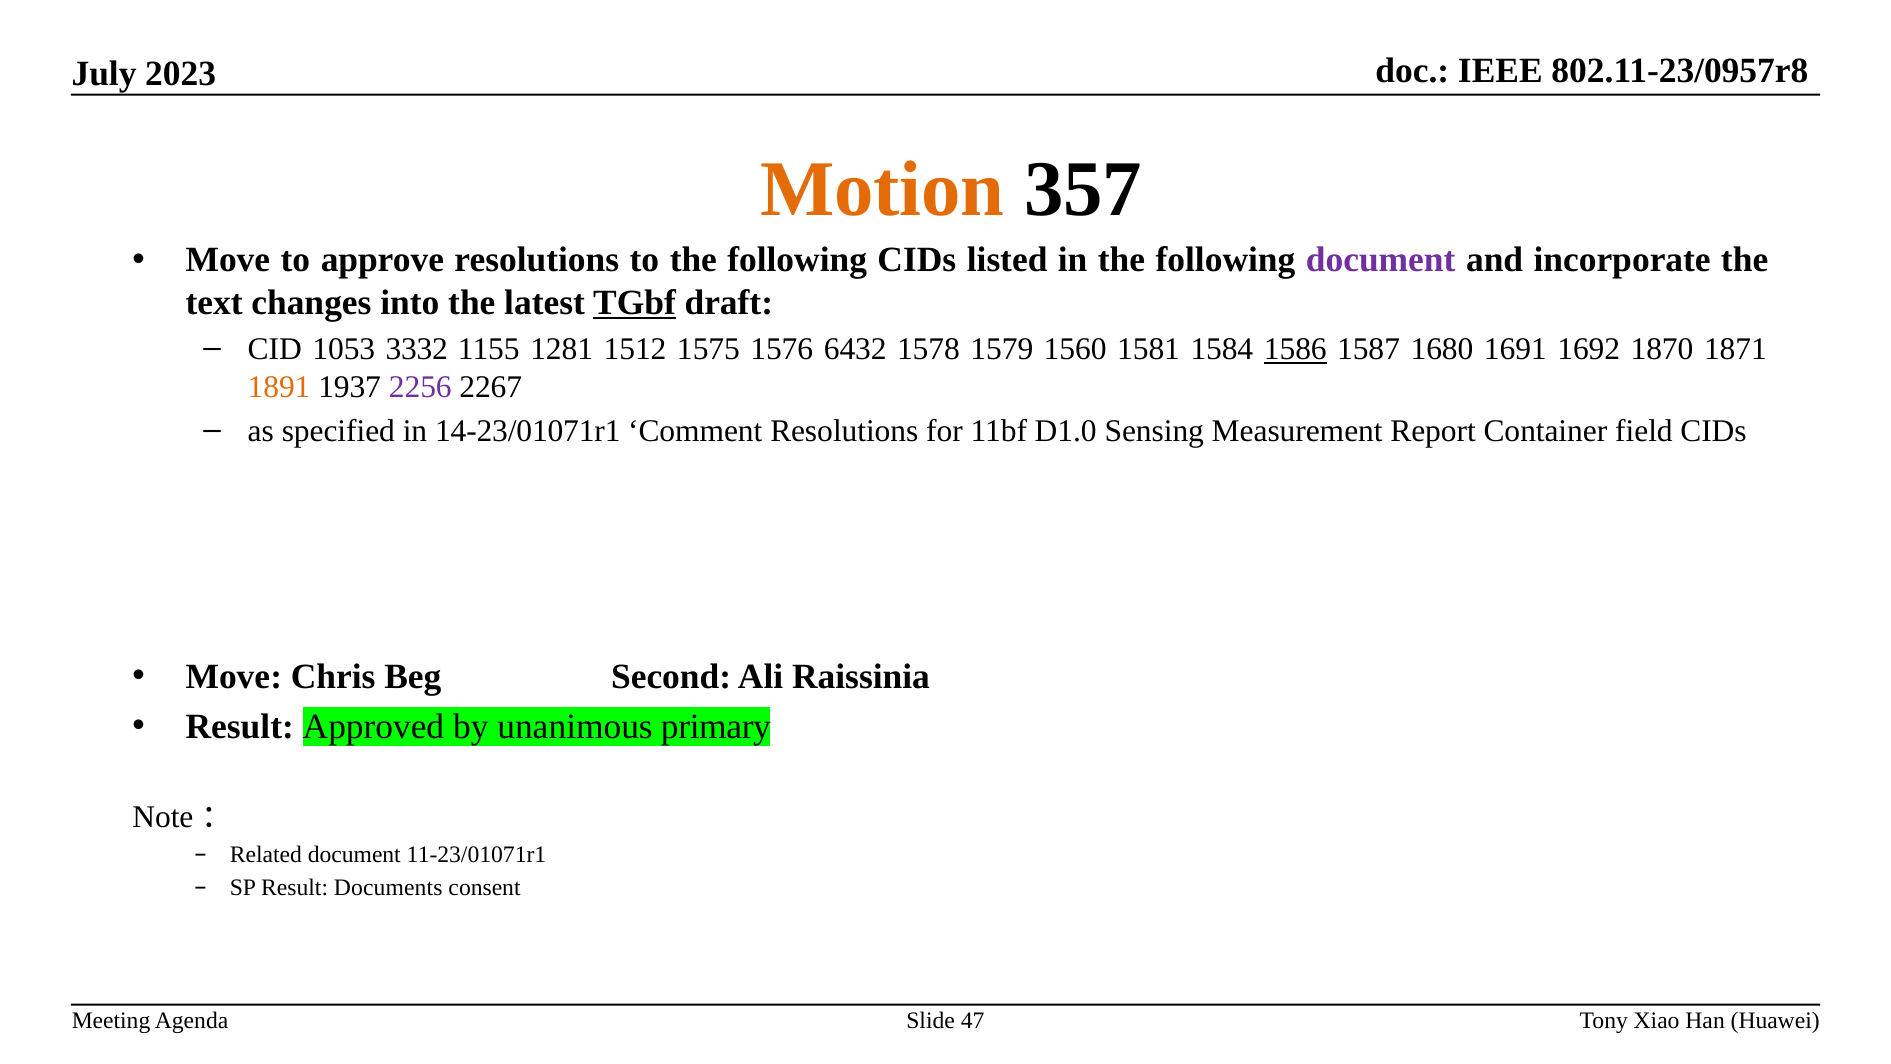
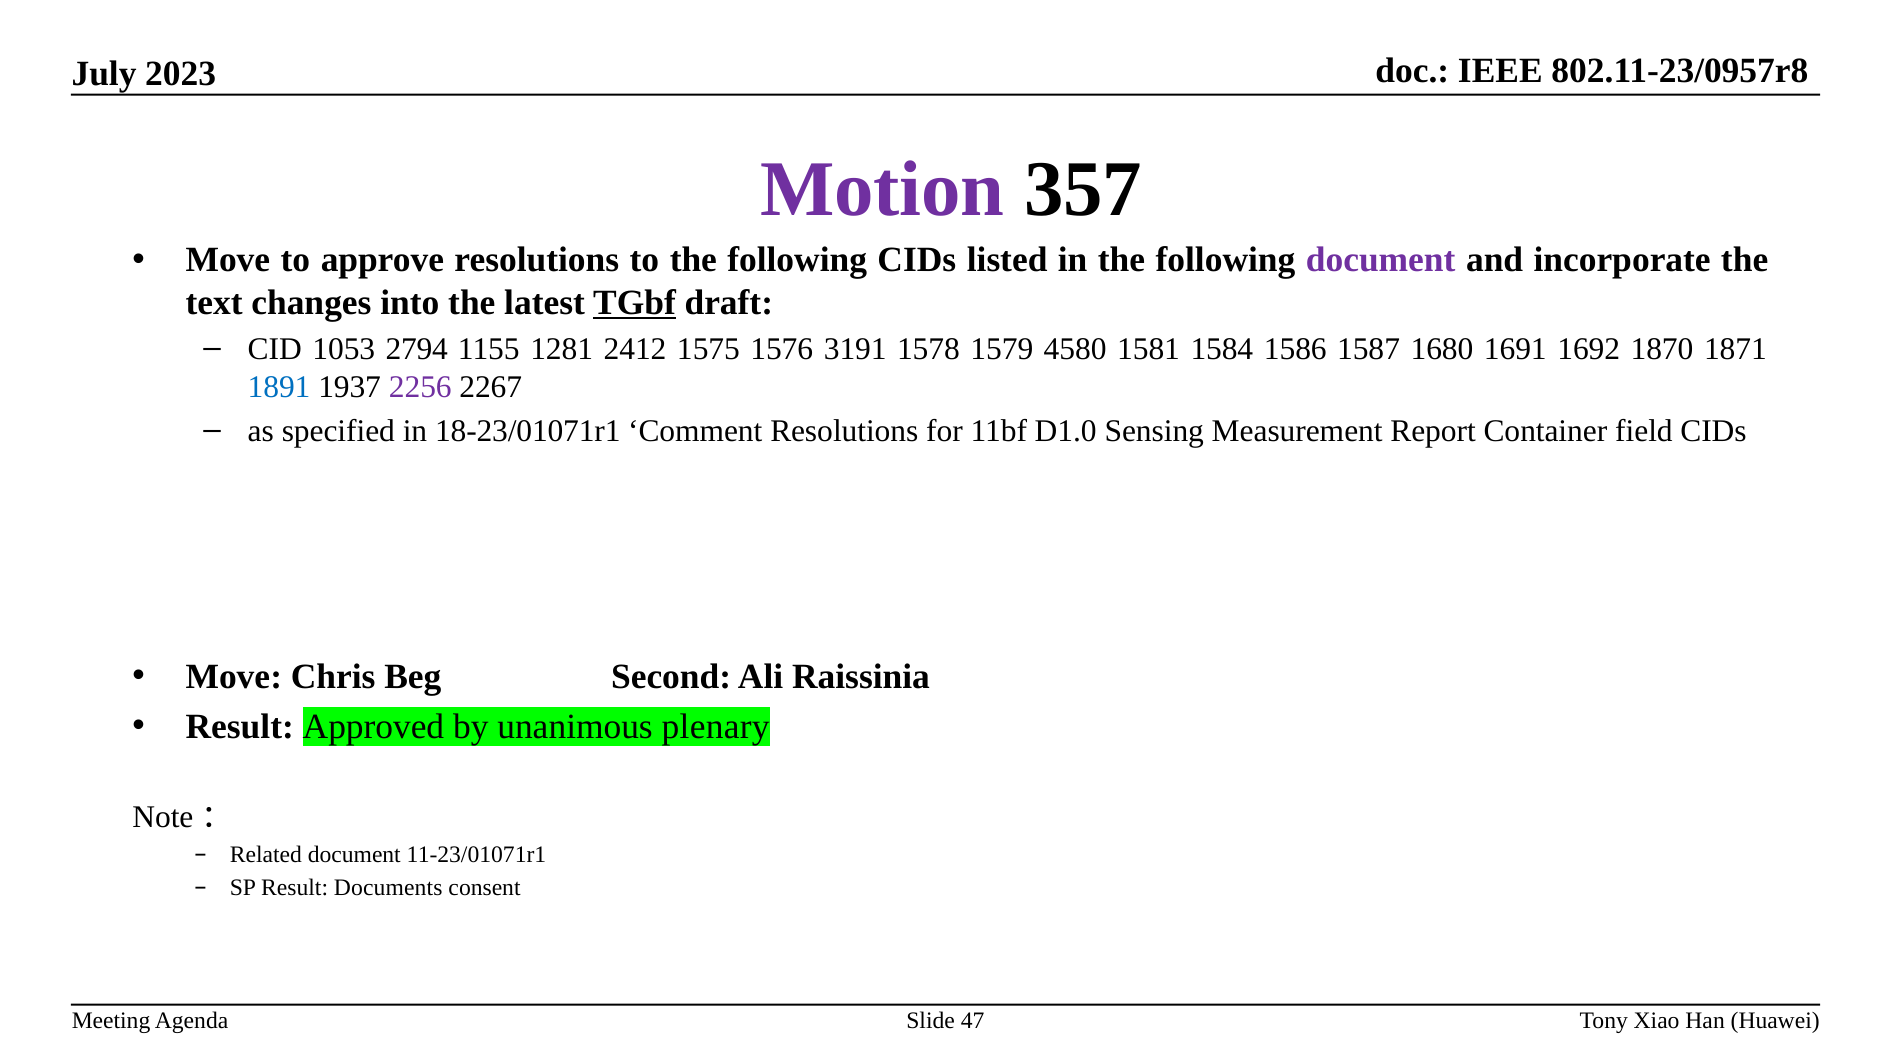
Motion colour: orange -> purple (882, 190)
3332: 3332 -> 2794 (417, 349)
1512: 1512 -> 2412 (635, 349)
6432: 6432 -> 3191 (855, 349)
1560: 1560 -> 4580 (1075, 349)
1586 underline: present -> none (1295, 349)
1891 colour: orange -> blue (279, 387)
14-23/01071r1: 14-23/01071r1 -> 18-23/01071r1 (528, 431)
primary: primary -> plenary (716, 727)
